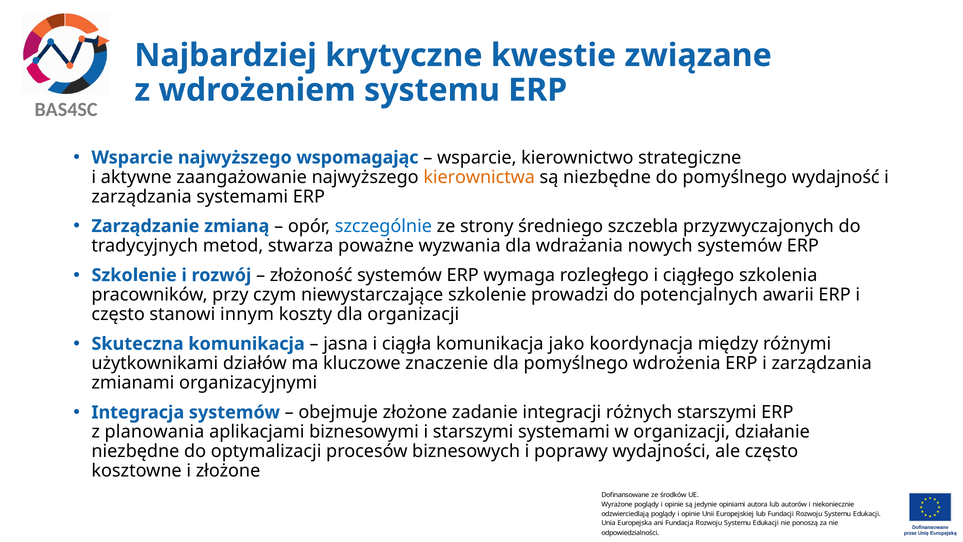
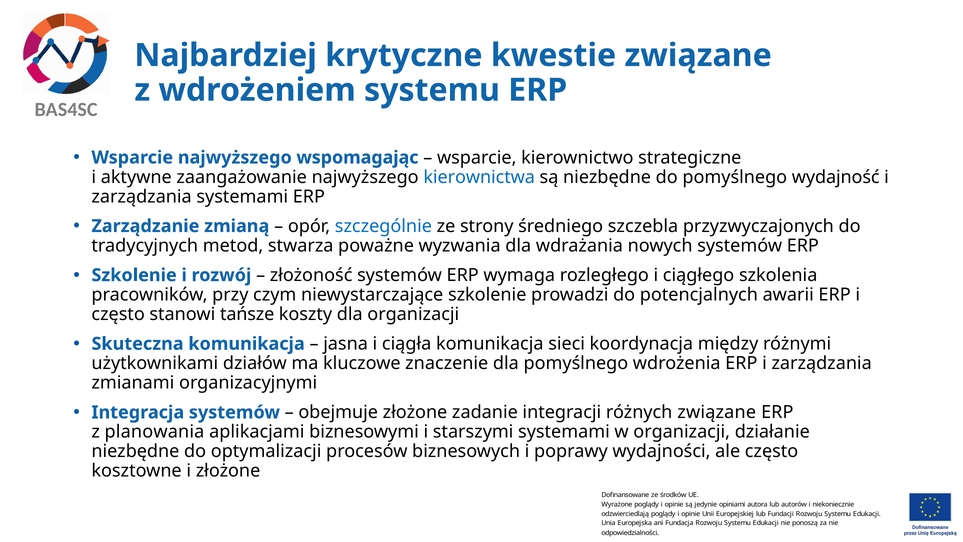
kierownictwa colour: orange -> blue (479, 177)
innym: innym -> tańsze (247, 314)
jako: jako -> sieci (567, 344)
różnych starszymi: starszymi -> związane (717, 412)
